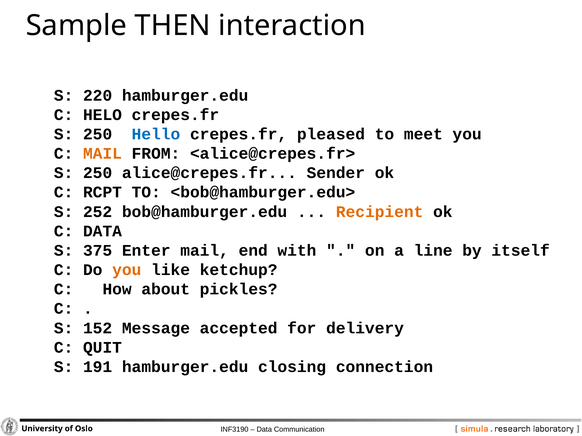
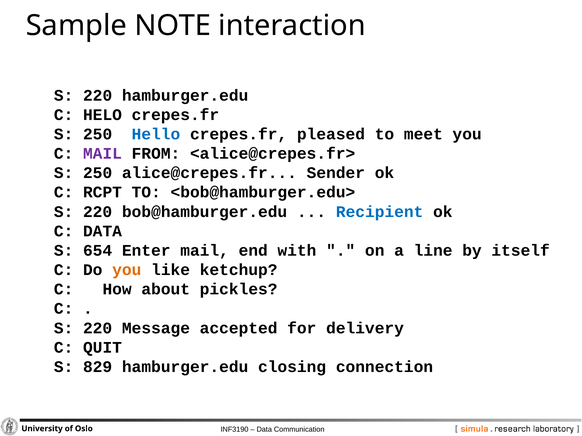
THEN: THEN -> NOTE (173, 26)
MAIL colour: orange -> purple (102, 154)
252: 252 -> 220 (98, 212)
Recipient colour: orange -> blue (380, 212)
375: 375 -> 654 (98, 251)
152: 152 -> 220 (98, 328)
191: 191 -> 829 (98, 367)
